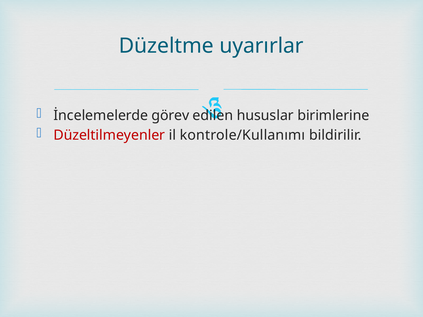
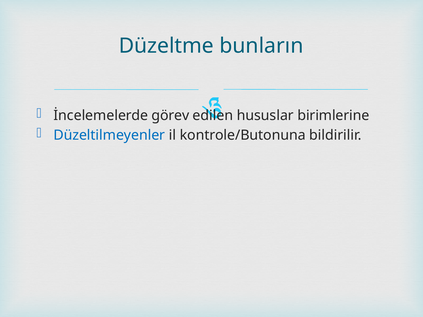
uyarırlar: uyarırlar -> bunların (261, 46)
Düzeltilmeyenler colour: red -> blue (109, 135)
kontrole/Kullanımı: kontrole/Kullanımı -> kontrole/Butonuna (243, 135)
